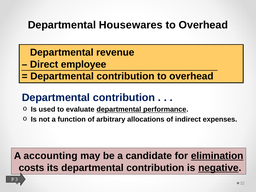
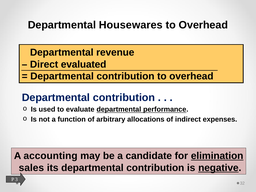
employee: employee -> evaluated (84, 64)
costs: costs -> sales (31, 168)
